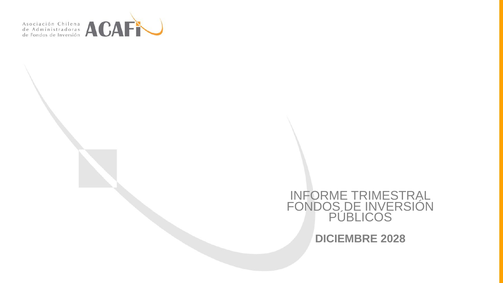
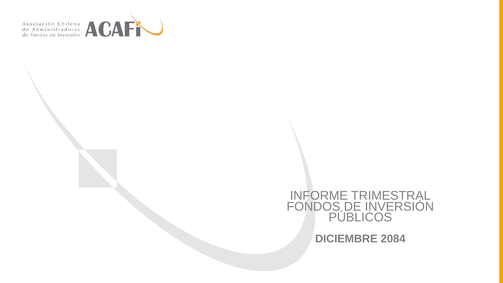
2028: 2028 -> 2084 (393, 239)
